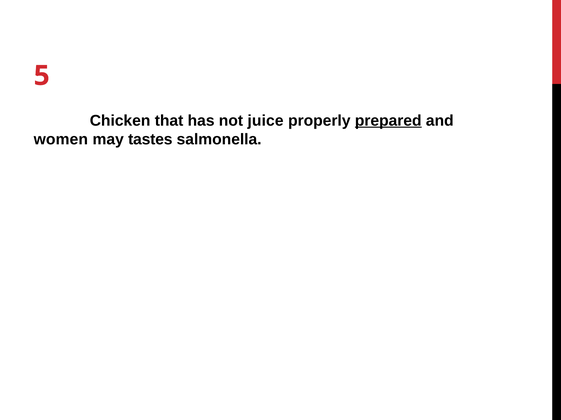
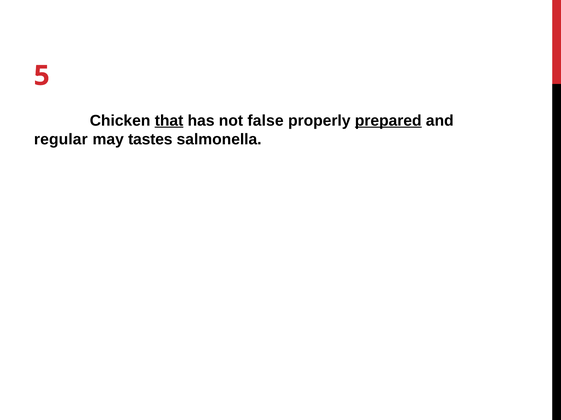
that underline: none -> present (169, 121)
juice: juice -> false (266, 121)
women: women -> regular (61, 139)
